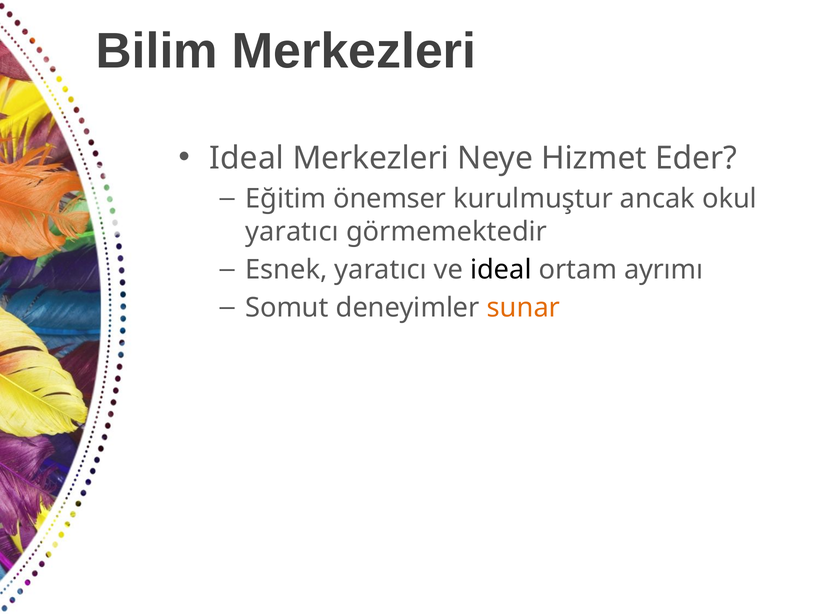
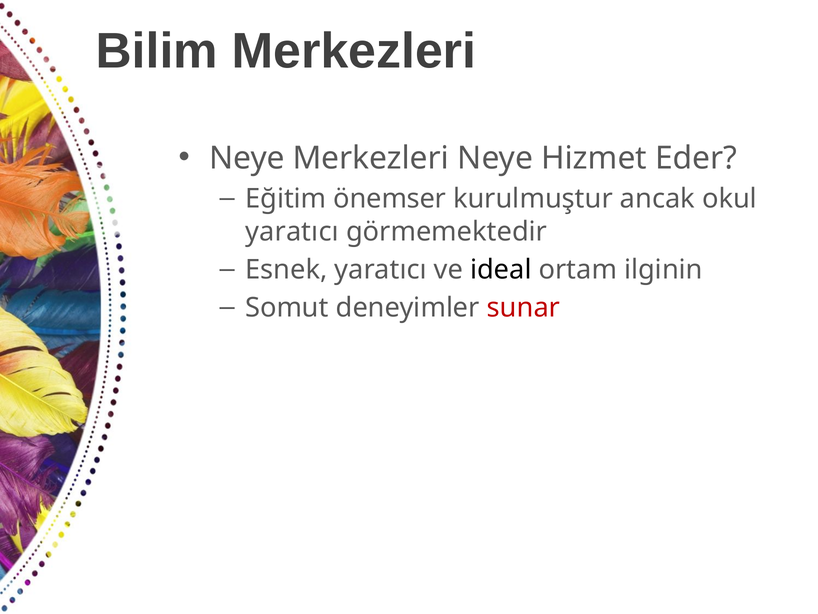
Ideal: Ideal -> Neye (247, 158)
ayrımı: ayrımı -> ilginin (663, 270)
sunar colour: orange -> red (523, 308)
